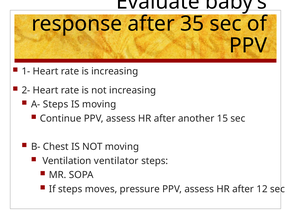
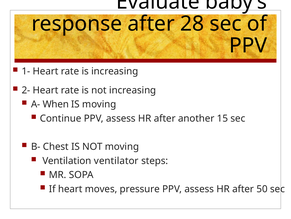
35: 35 -> 28 (192, 24)
A- Steps: Steps -> When (56, 104)
If steps: steps -> heart (70, 188)
12: 12 -> 50 (262, 188)
